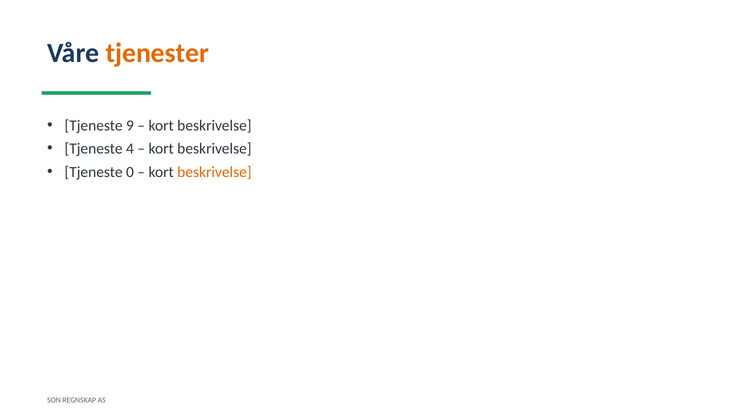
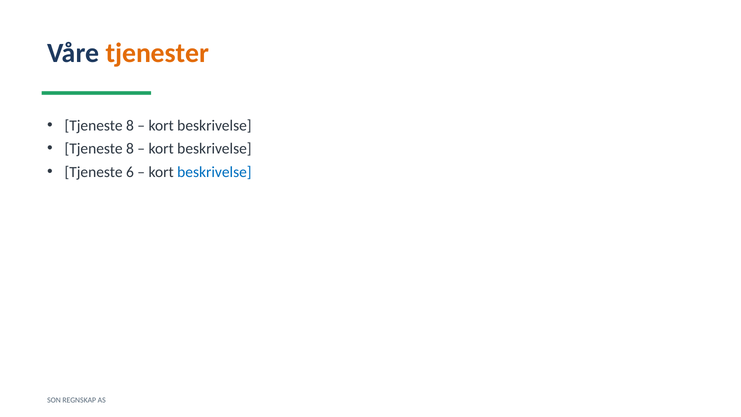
9: 9 -> 8 (130, 126)
4: 4 -> 8 (130, 149)
0: 0 -> 6 (130, 172)
beskrivelse colour: orange -> blue (214, 172)
